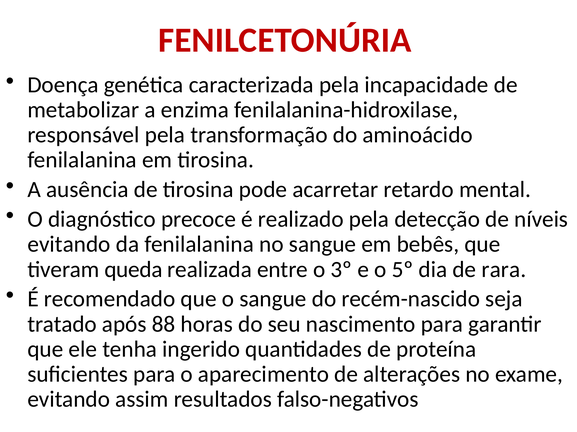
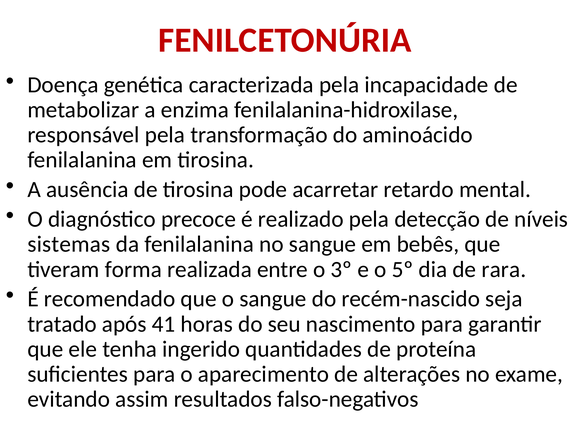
evitando: evitando -> sistemas (69, 245)
queda: queda -> forma (133, 270)
88: 88 -> 41 (164, 325)
